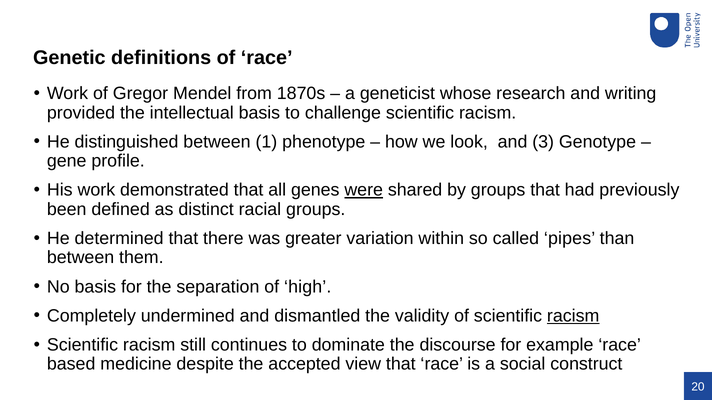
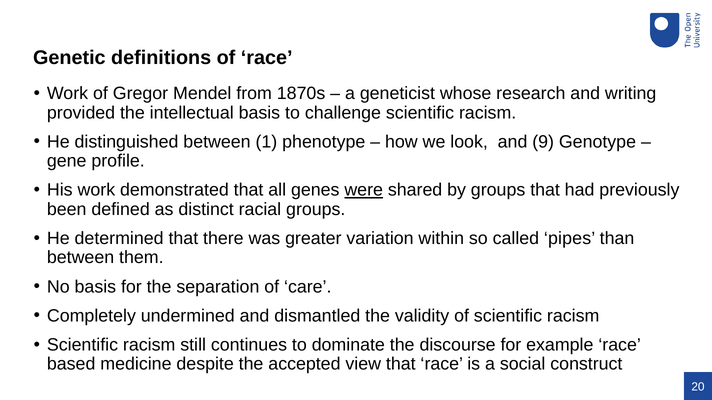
3: 3 -> 9 (543, 142)
high: high -> care (308, 287)
racism underline: present -> none (573, 316)
